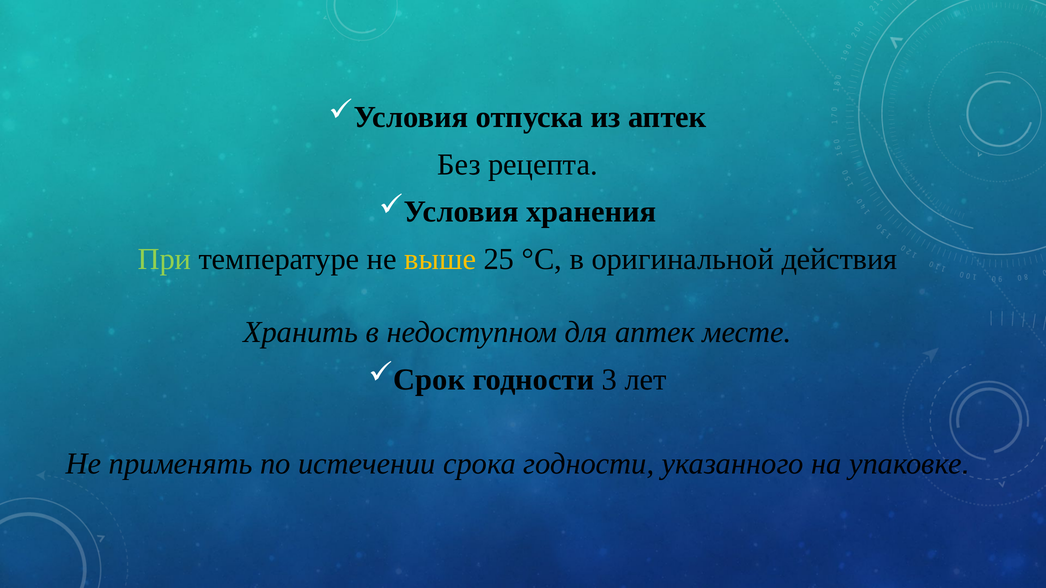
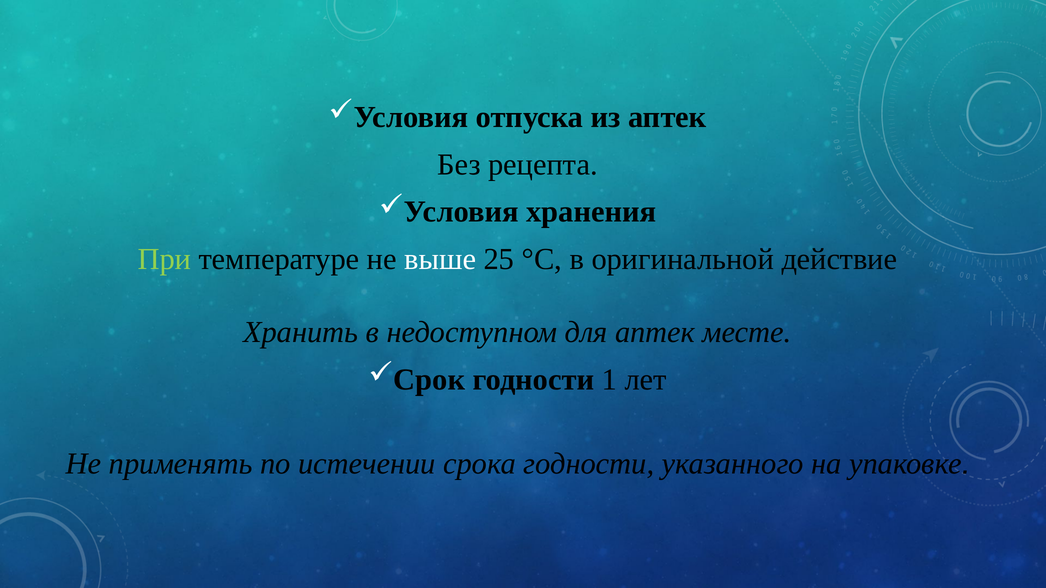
выше colour: yellow -> white (440, 259)
действия: действия -> действие (839, 259)
3: 3 -> 1 (610, 380)
